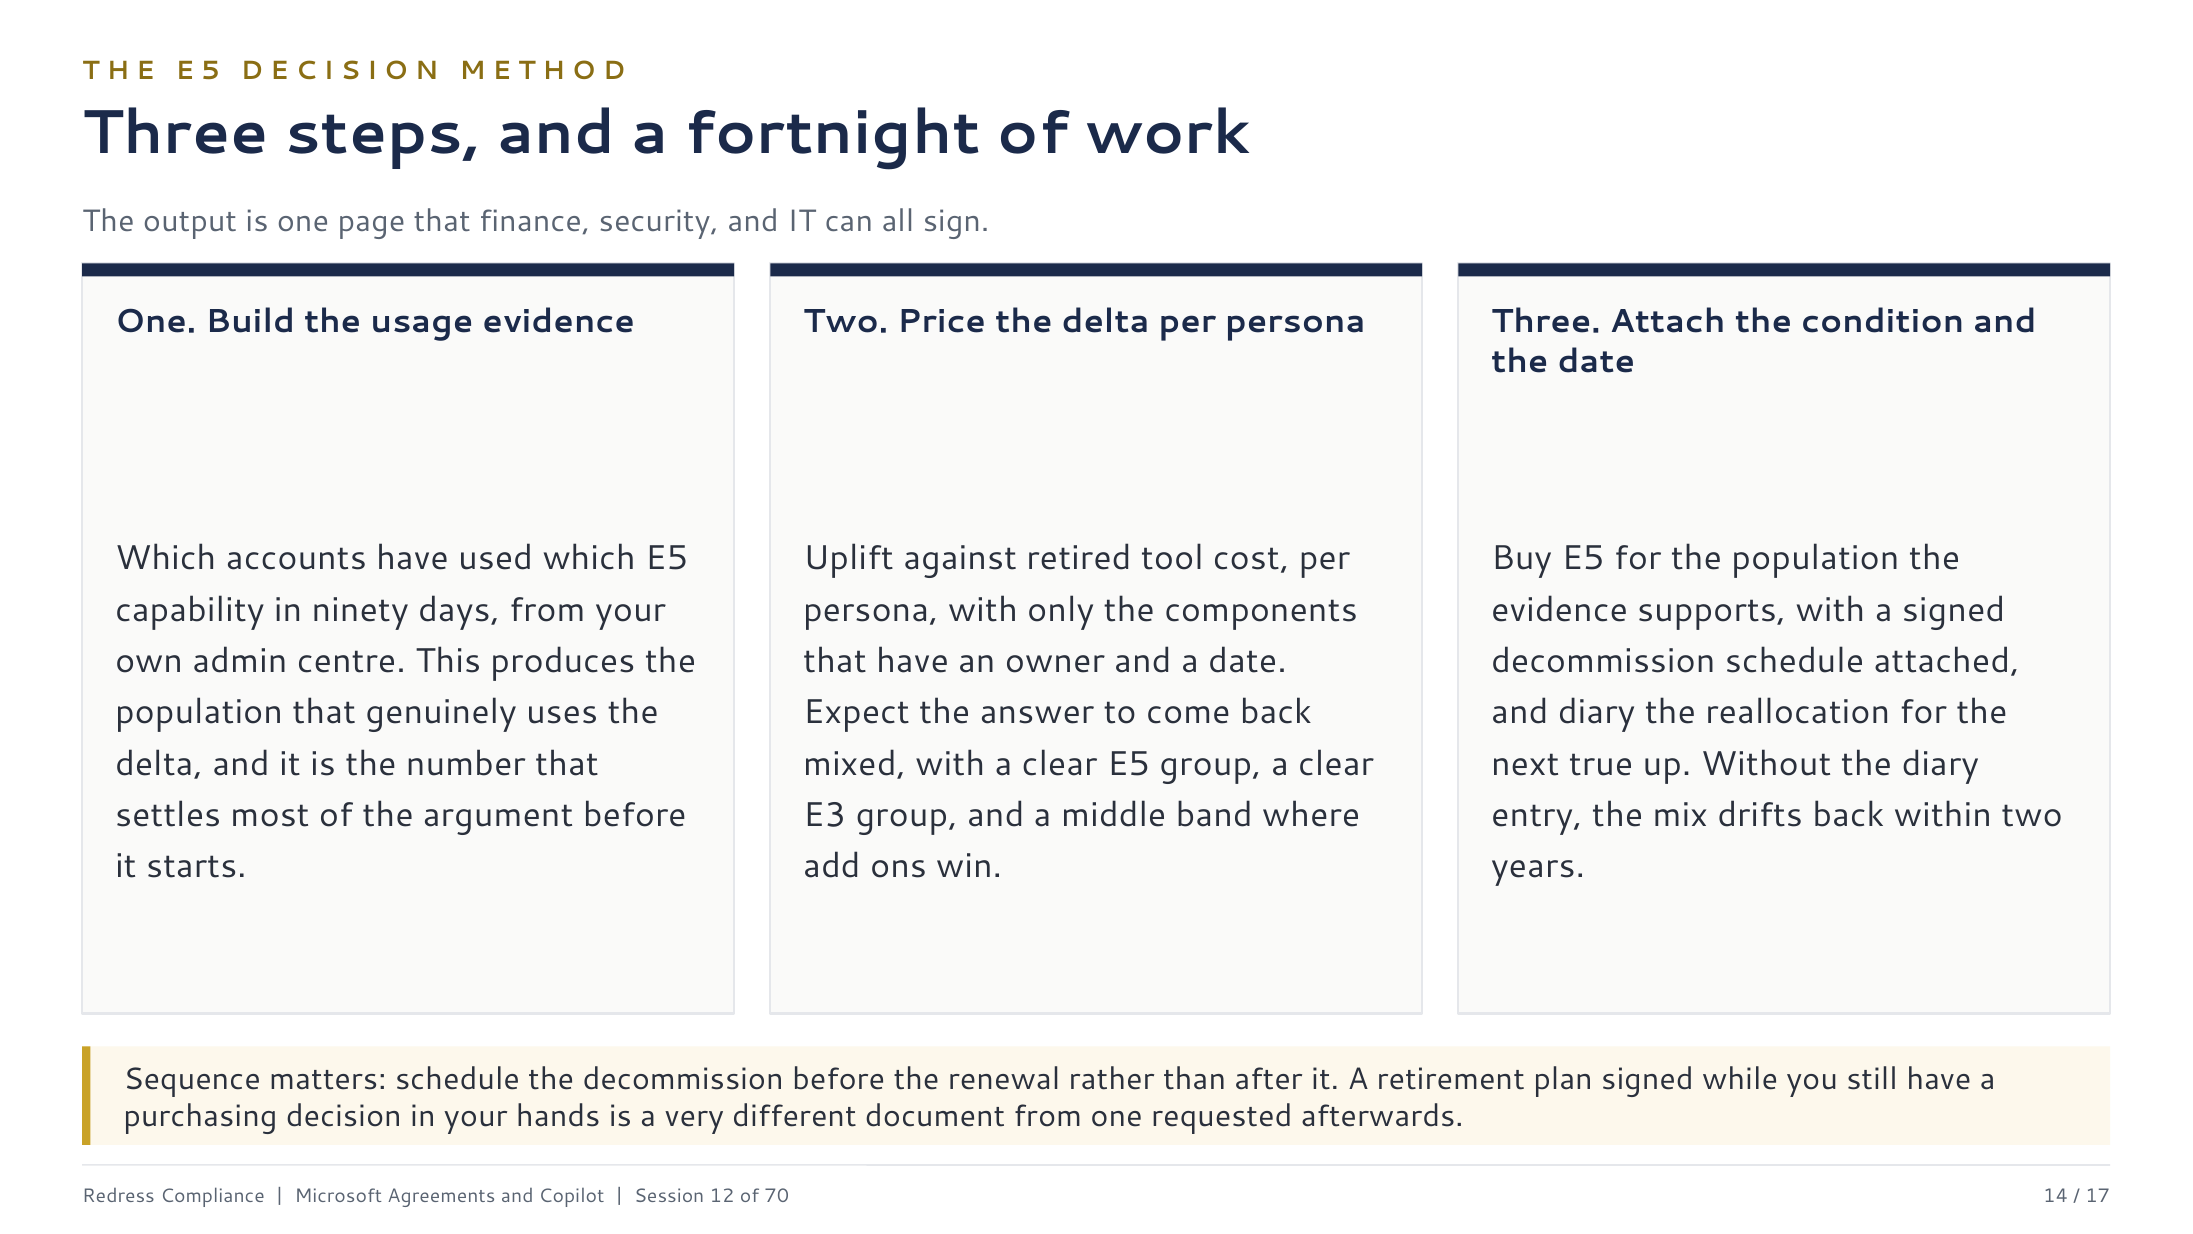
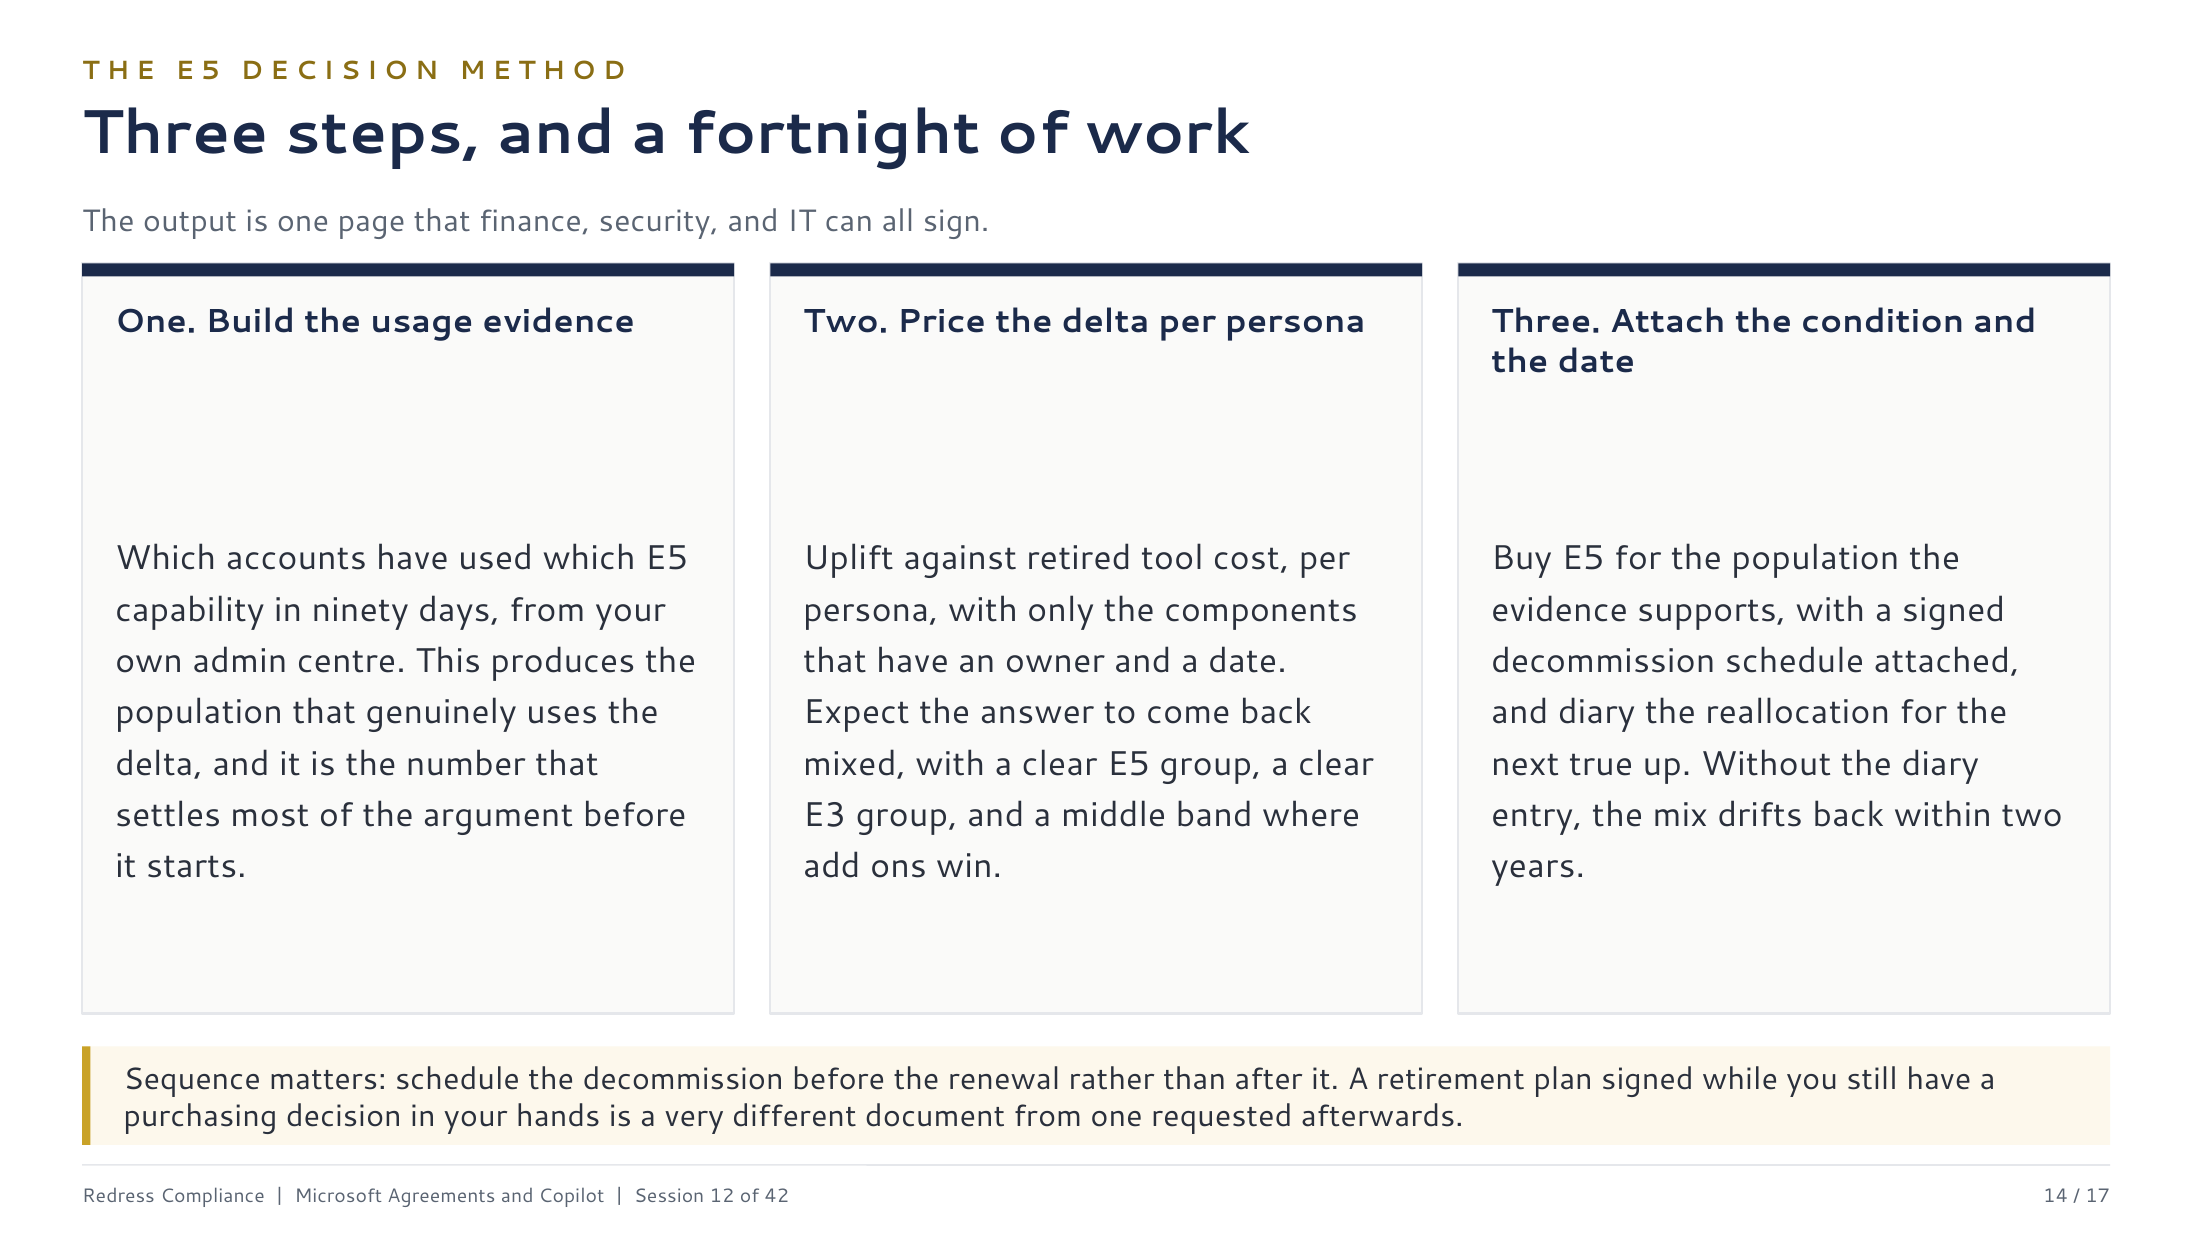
70: 70 -> 42 (777, 1195)
